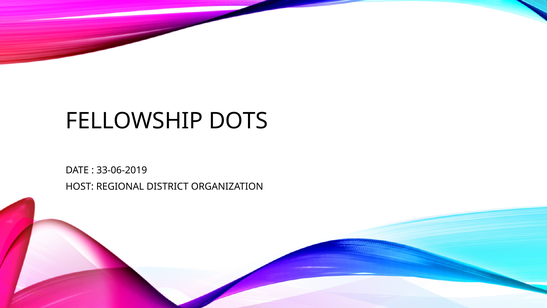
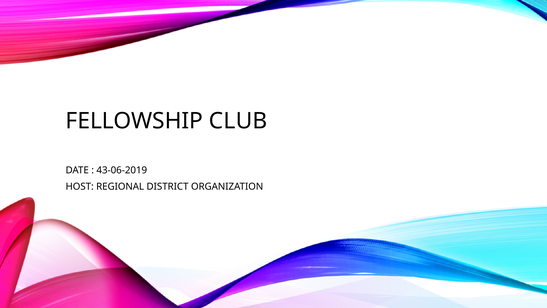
DOTS: DOTS -> CLUB (238, 121)
33-06-2019: 33-06-2019 -> 43-06-2019 (122, 170)
